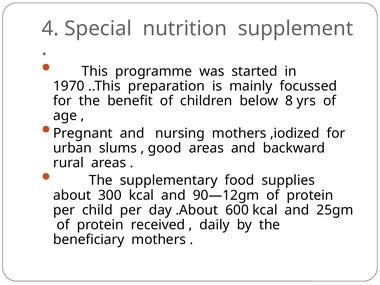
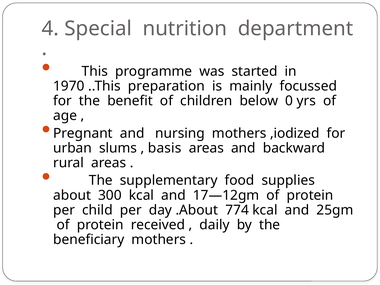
supplement: supplement -> department (296, 29)
8: 8 -> 0 (289, 101)
good: good -> basis (165, 148)
90—12gm: 90—12gm -> 17—12gm (226, 195)
600: 600 -> 774 (237, 210)
